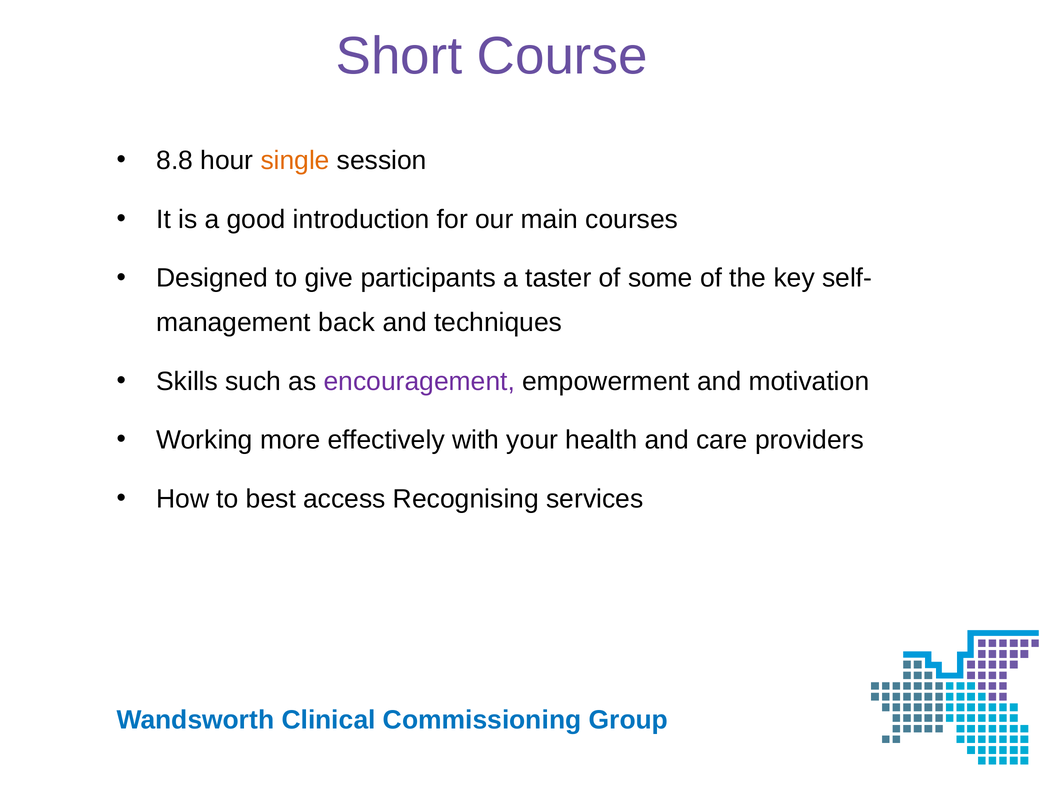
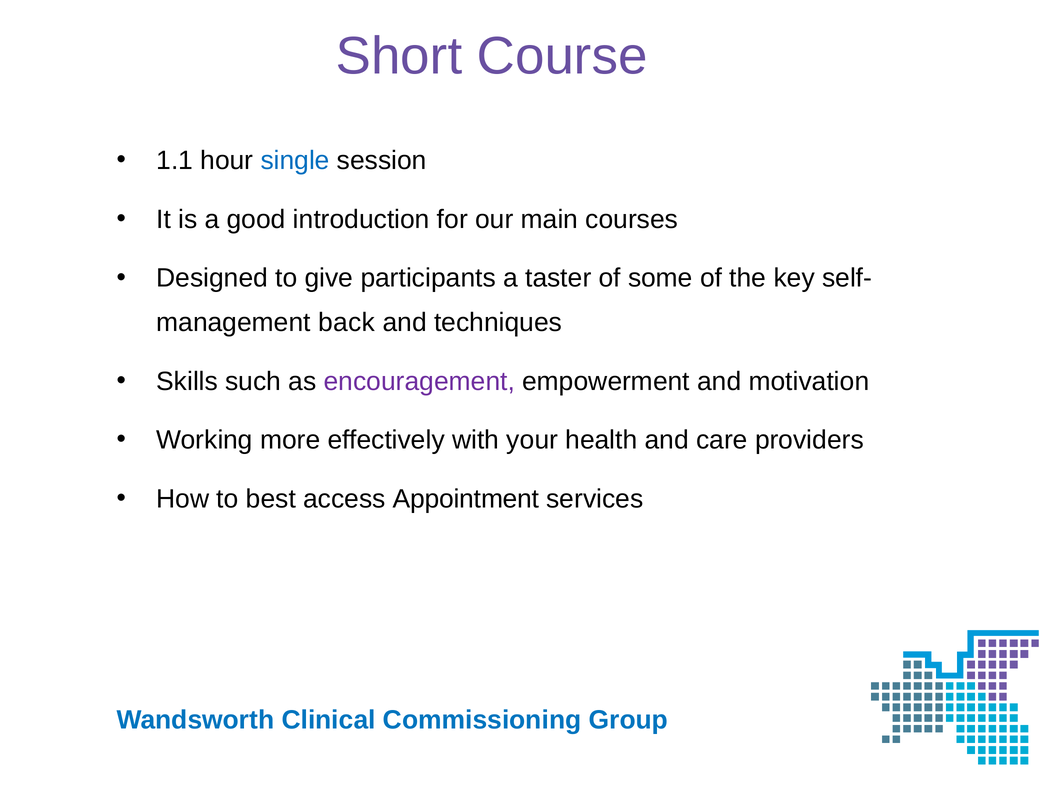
8.8: 8.8 -> 1.1 (175, 160)
single colour: orange -> blue (295, 160)
Recognising: Recognising -> Appointment (466, 499)
